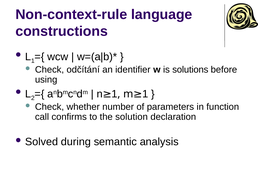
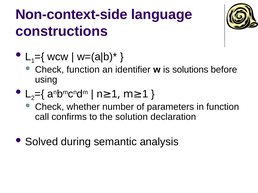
Non-context-rule: Non-context-rule -> Non-context-side (71, 15)
Check odčítání: odčítání -> function (83, 70)
